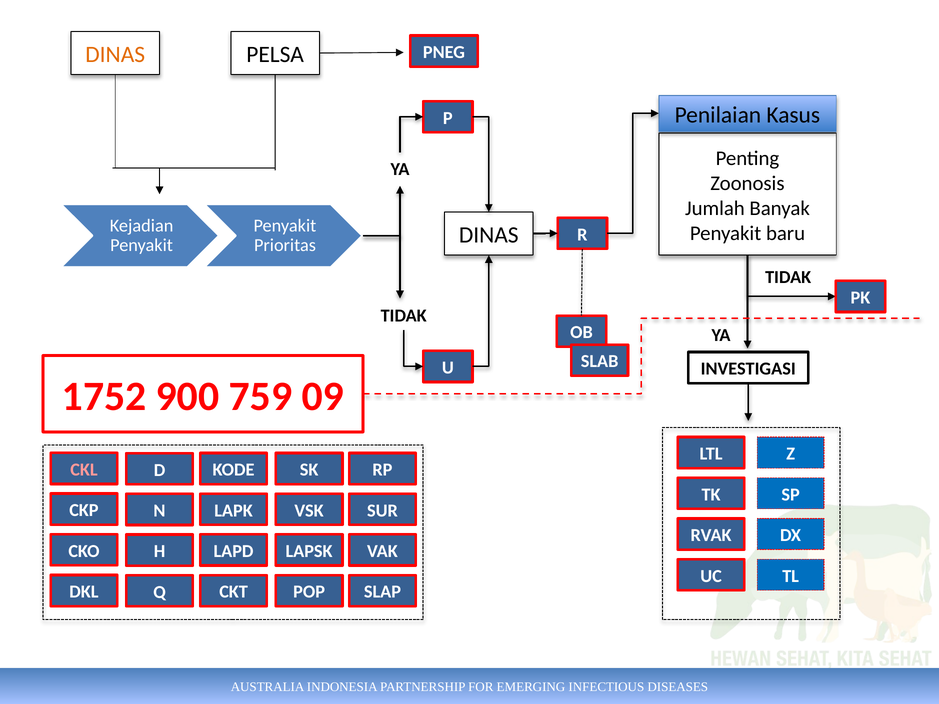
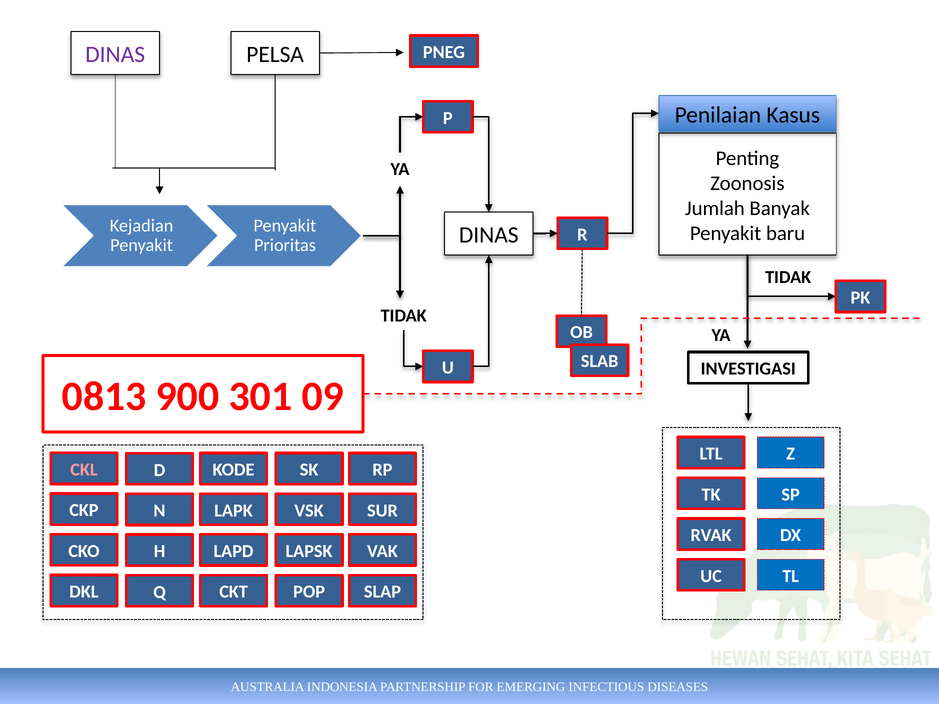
DINAS colour: orange -> purple (115, 55)
1752: 1752 -> 0813 (104, 397)
759: 759 -> 301 (260, 397)
